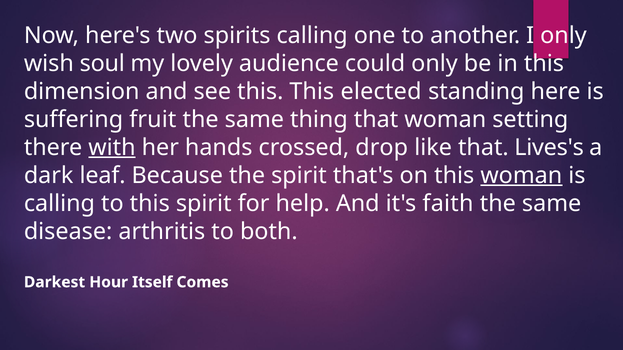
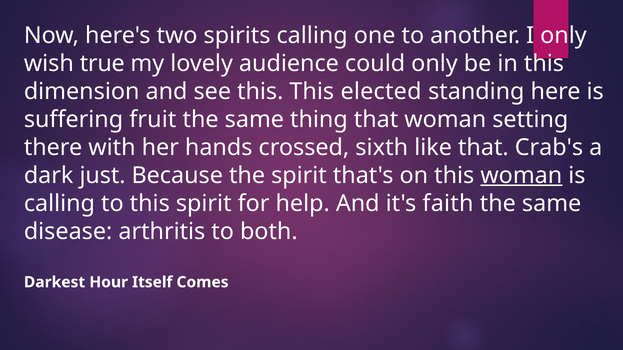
soul: soul -> true (102, 63)
with underline: present -> none (112, 148)
drop: drop -> sixth (382, 148)
Lives's: Lives's -> Crab's (549, 148)
leaf: leaf -> just (103, 176)
